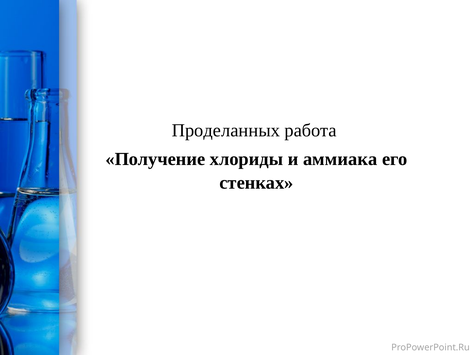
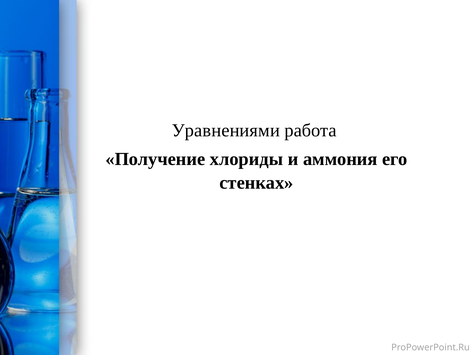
Проделанных: Проделанных -> Уравнениями (226, 130)
аммиака: аммиака -> аммония (340, 159)
